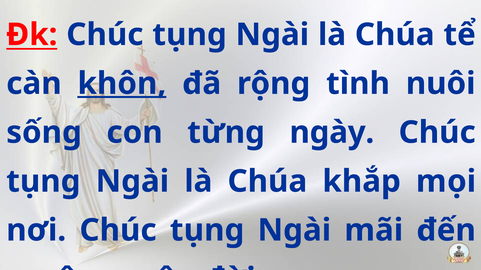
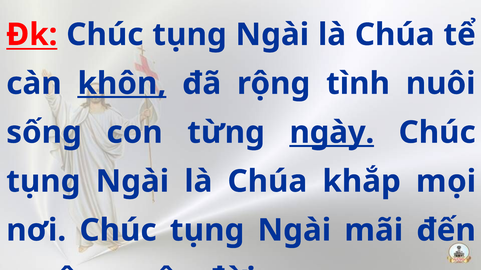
ngày underline: none -> present (332, 133)
